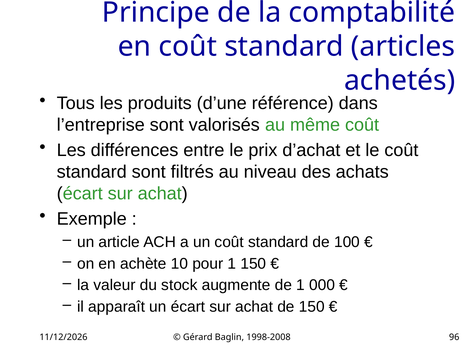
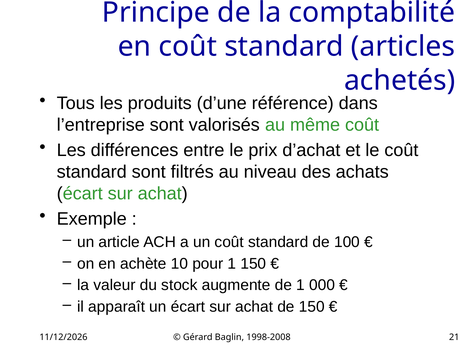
96: 96 -> 21 (454, 337)
